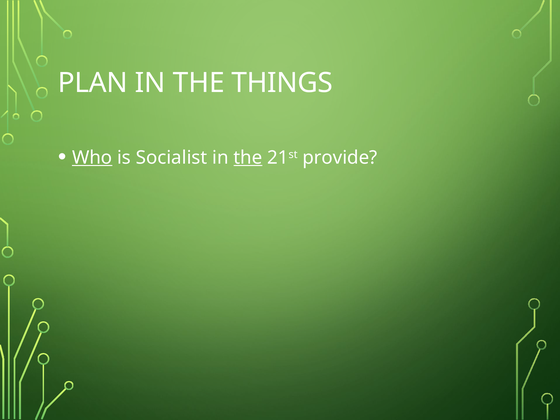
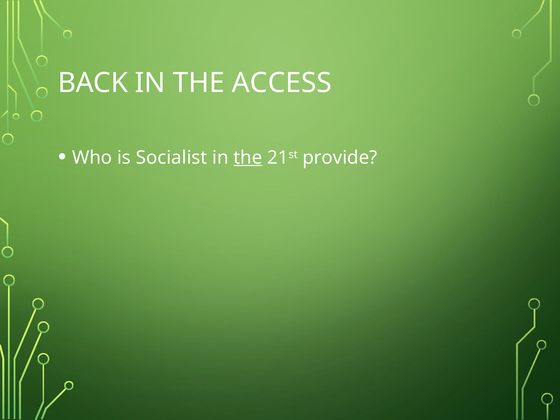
PLAN: PLAN -> BACK (93, 83)
THINGS: THINGS -> ACCESS (282, 83)
Who underline: present -> none (92, 158)
